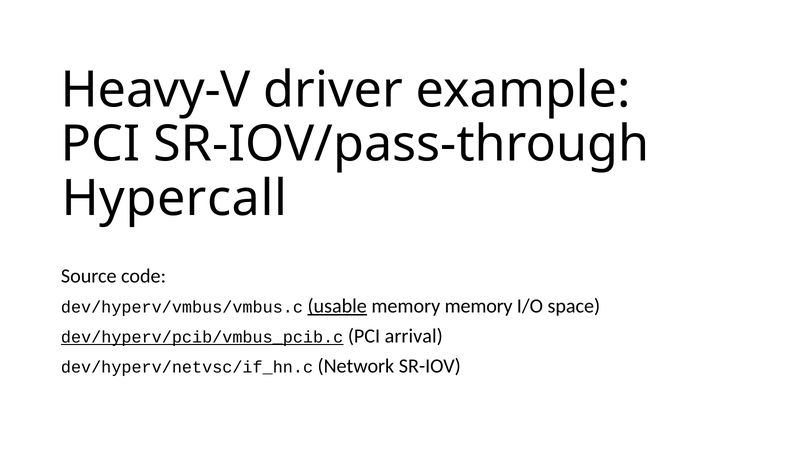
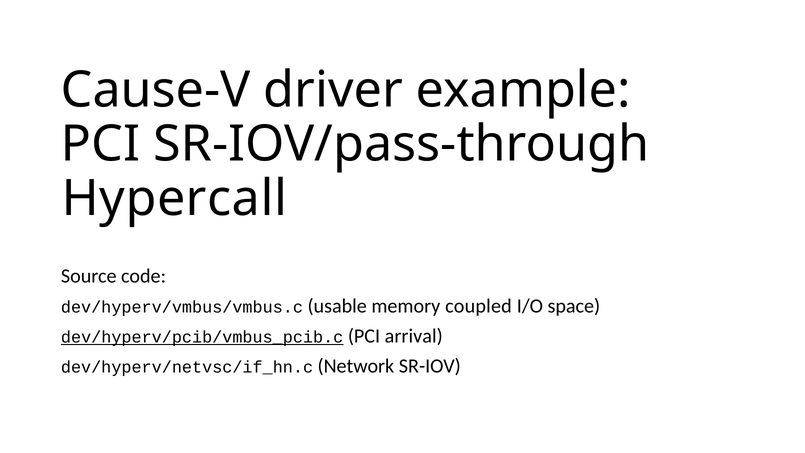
Heavy-V: Heavy-V -> Cause-V (156, 90)
usable underline: present -> none (337, 306)
memory memory: memory -> coupled (478, 306)
